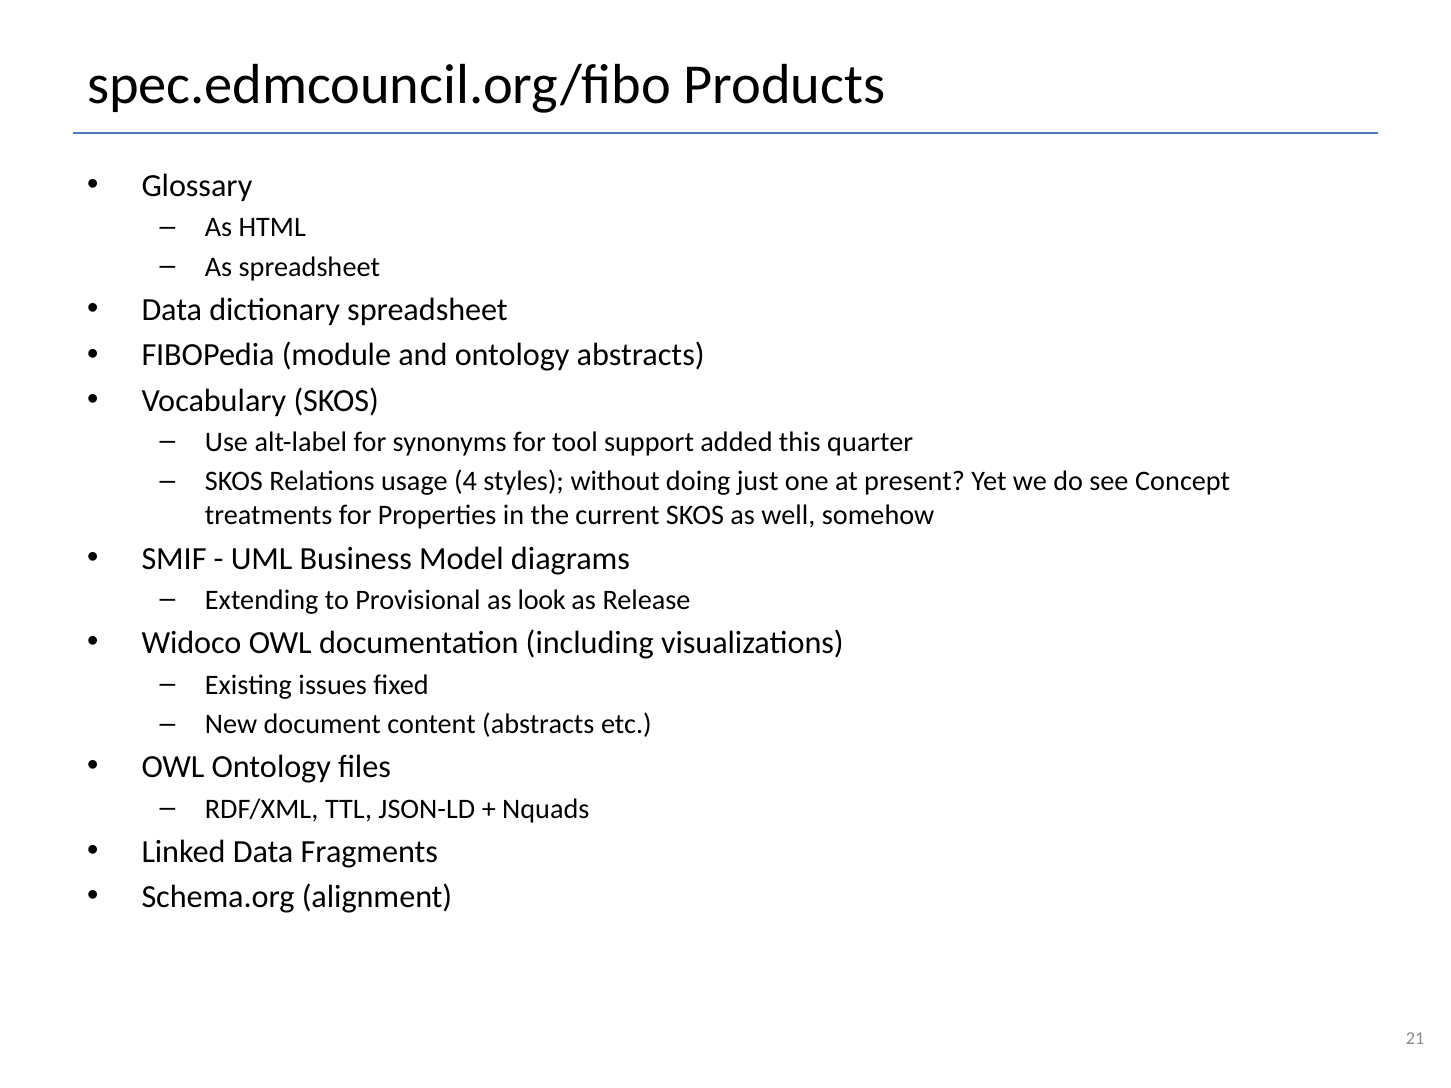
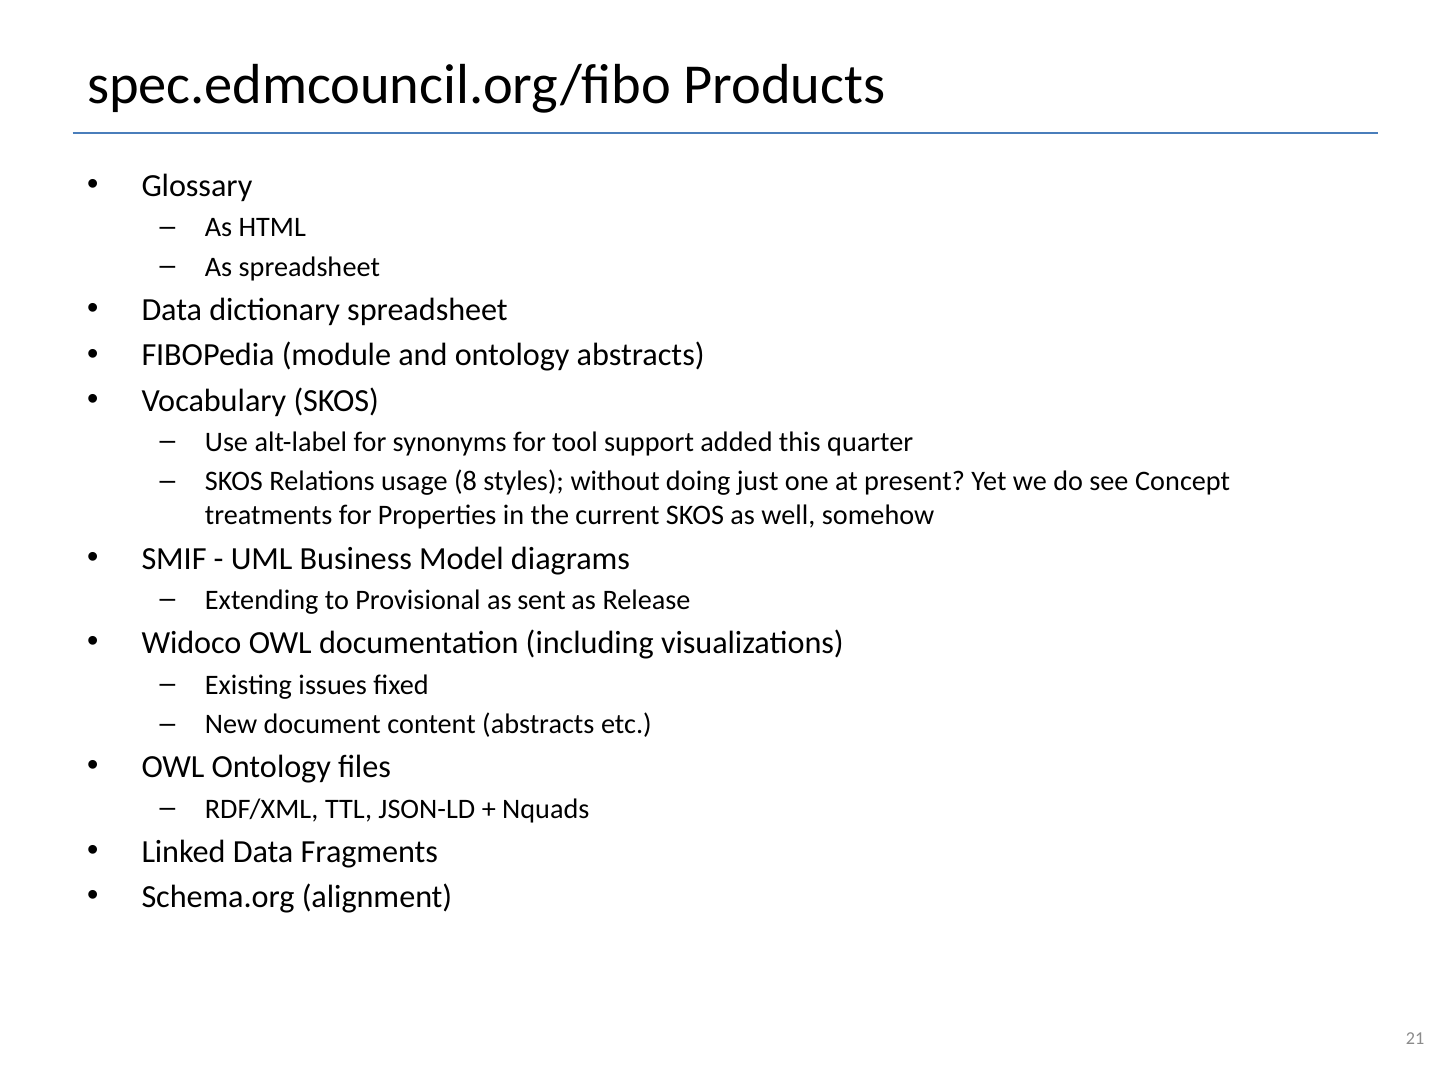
4: 4 -> 8 (465, 482)
look: look -> sent (542, 600)
